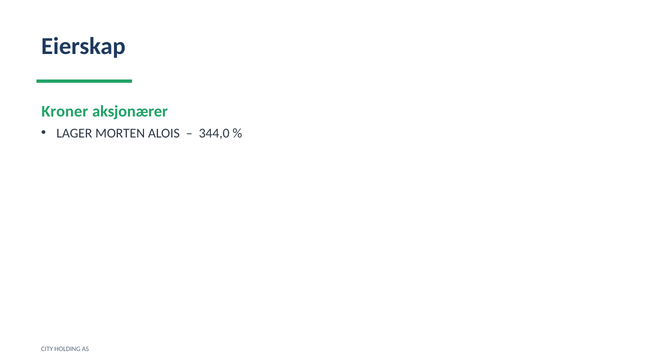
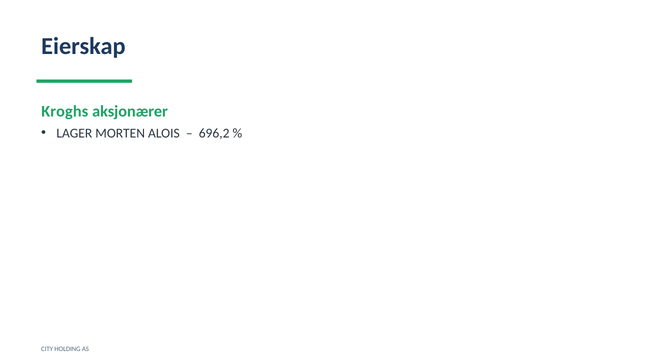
Kroner: Kroner -> Kroghs (65, 112)
344,0: 344,0 -> 696,2 (214, 133)
